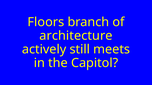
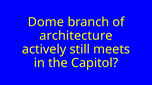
Floors: Floors -> Dome (46, 22)
